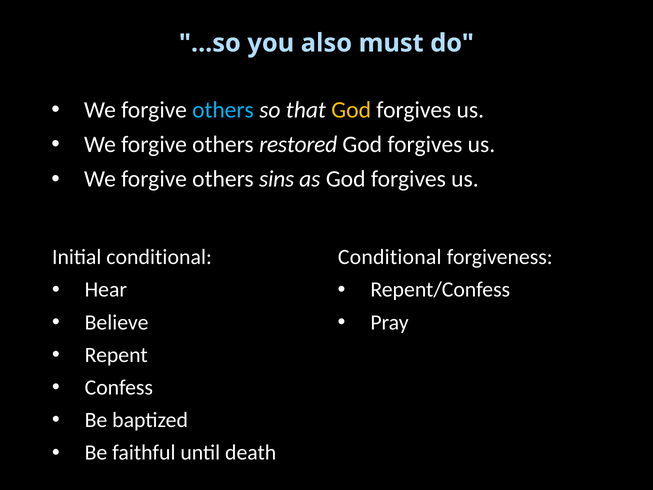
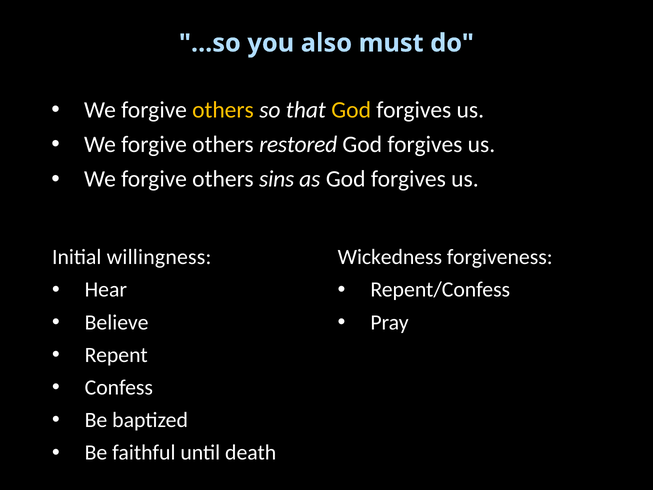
others colour: light blue -> yellow (223, 110)
Initial conditional: conditional -> willingness (159, 257)
Conditional: Conditional -> Wickedness (390, 257)
